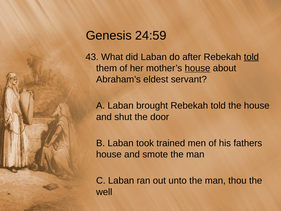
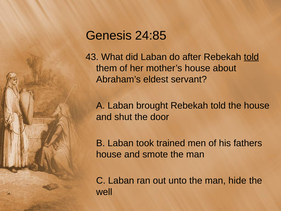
24:59: 24:59 -> 24:85 (151, 36)
house underline: present -> none (198, 68)
thou: thou -> hide (237, 180)
